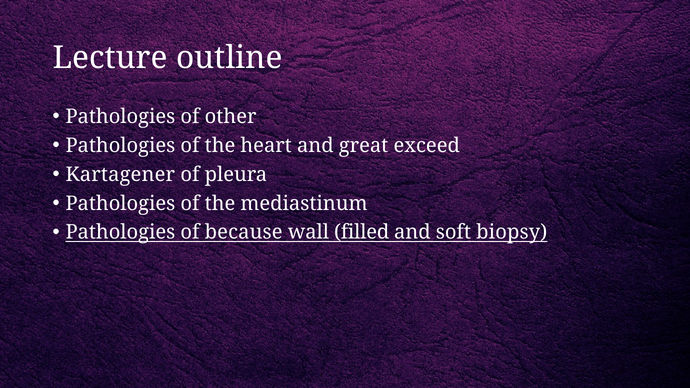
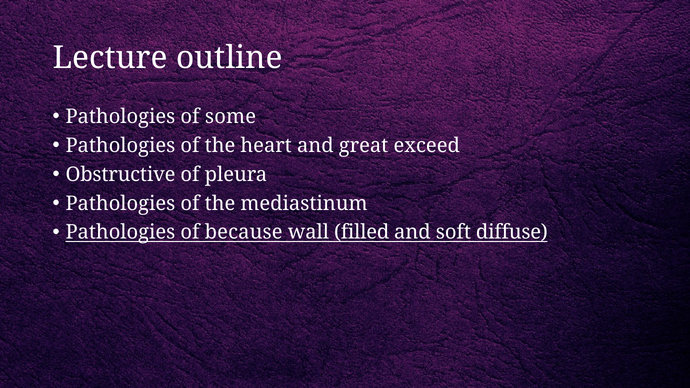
other: other -> some (231, 117)
Kartagener: Kartagener -> Obstructive (120, 175)
biopsy: biopsy -> diffuse (512, 232)
